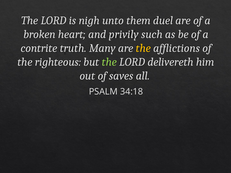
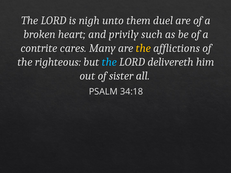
truth: truth -> cares (73, 48)
the colour: light green -> light blue (109, 62)
saves: saves -> sister (121, 76)
